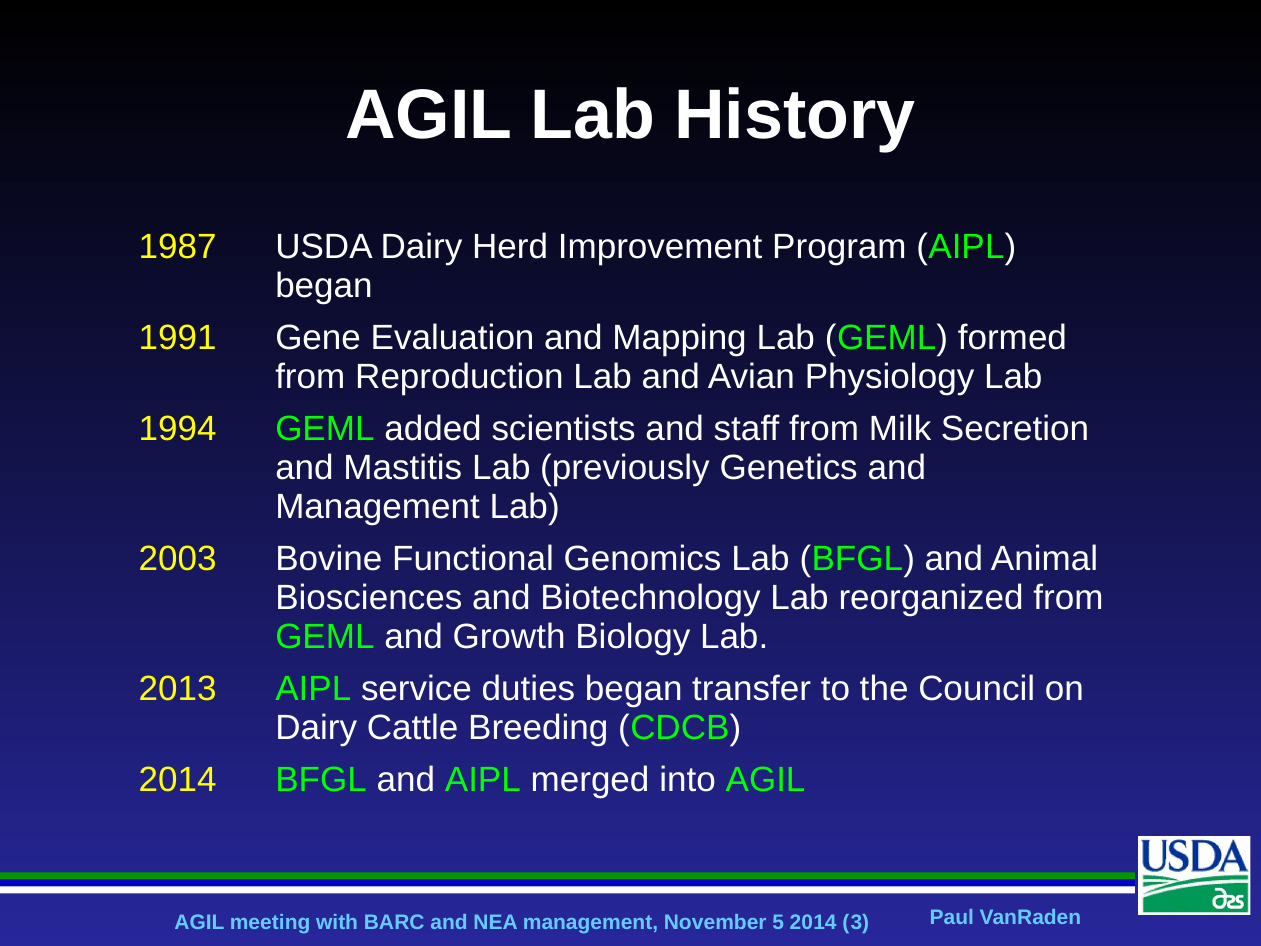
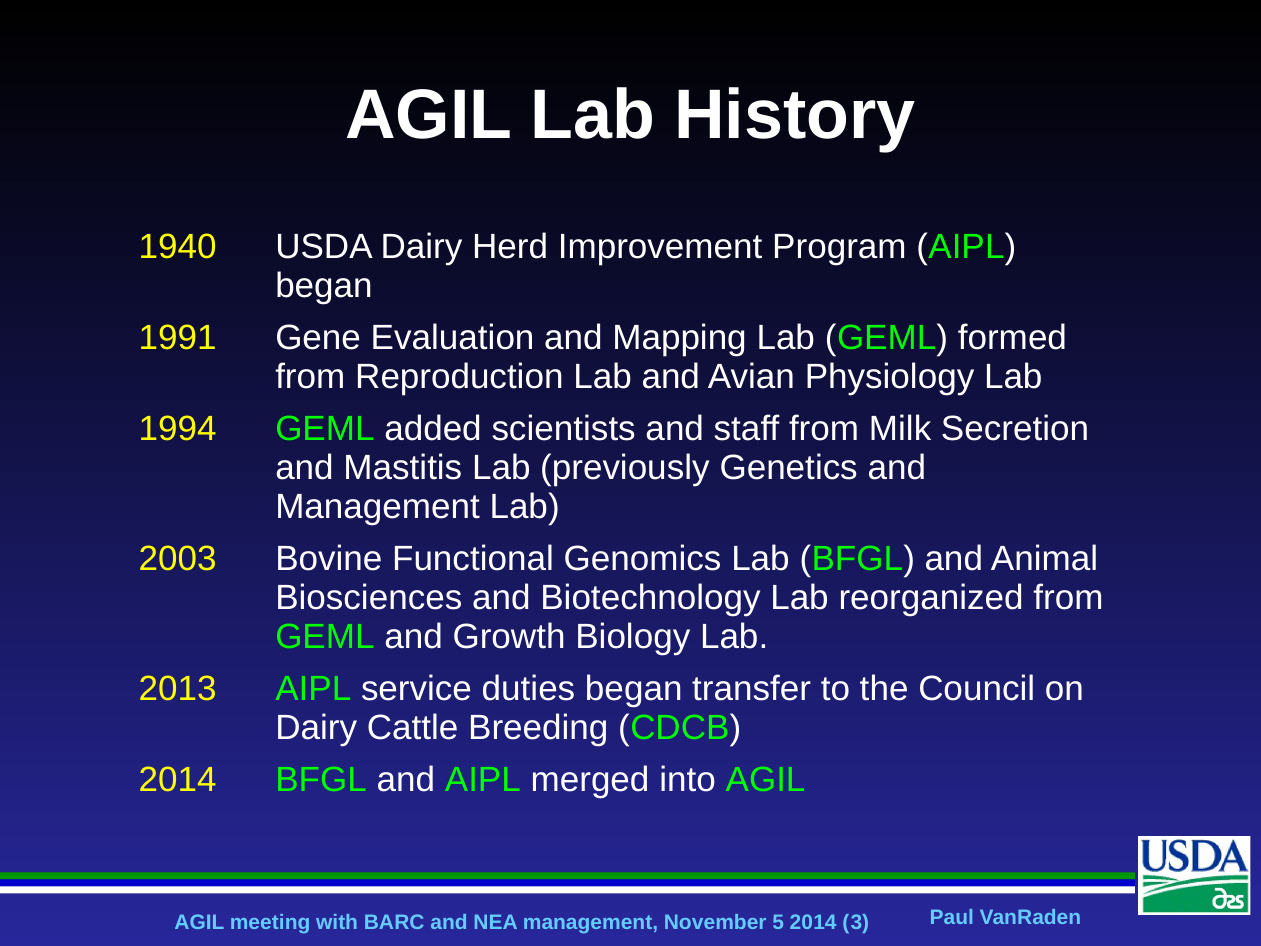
1987: 1987 -> 1940 (178, 247)
